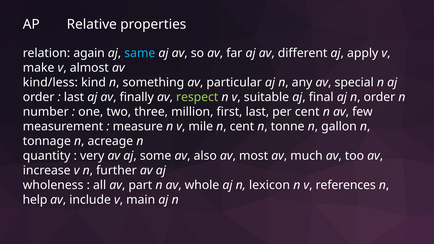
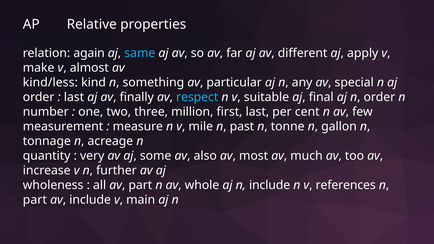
respect colour: light green -> light blue (197, 97)
n cent: cent -> past (242, 127)
n lexicon: lexicon -> include (270, 185)
help: help -> part (35, 200)
